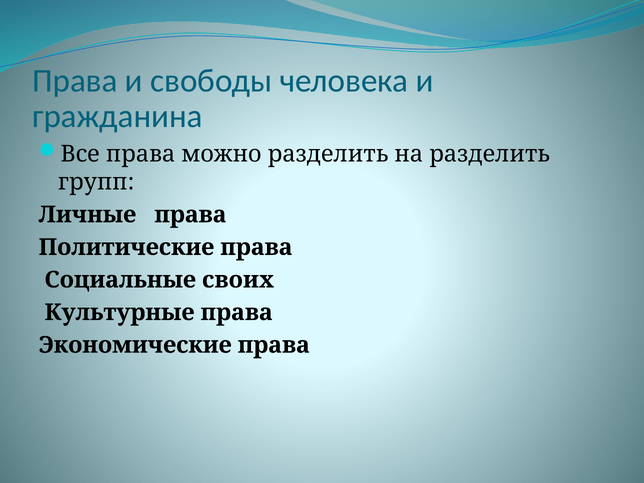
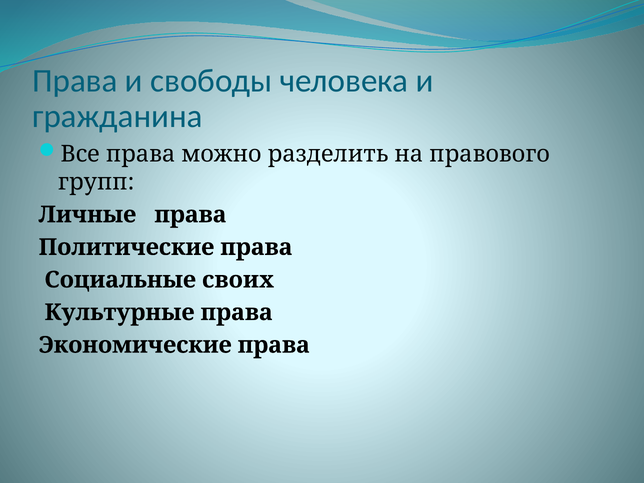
на разделить: разделить -> правового (490, 154)
